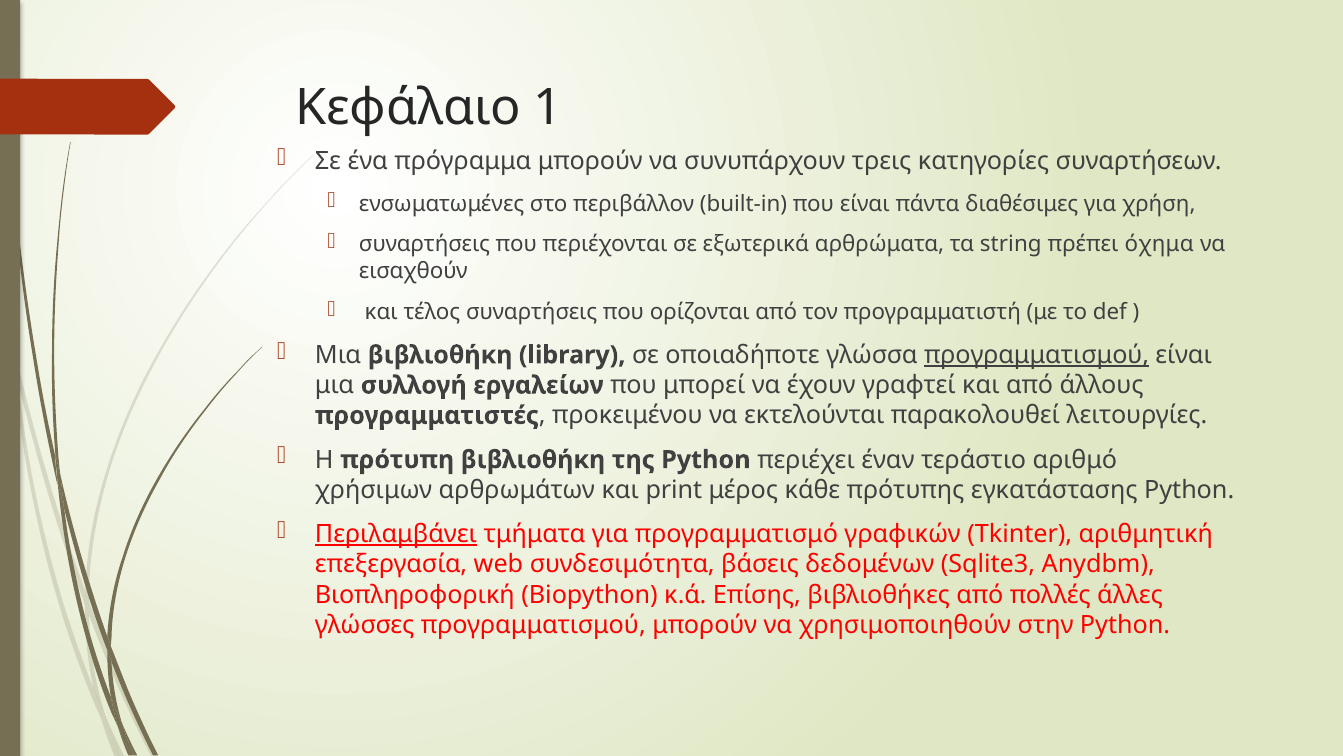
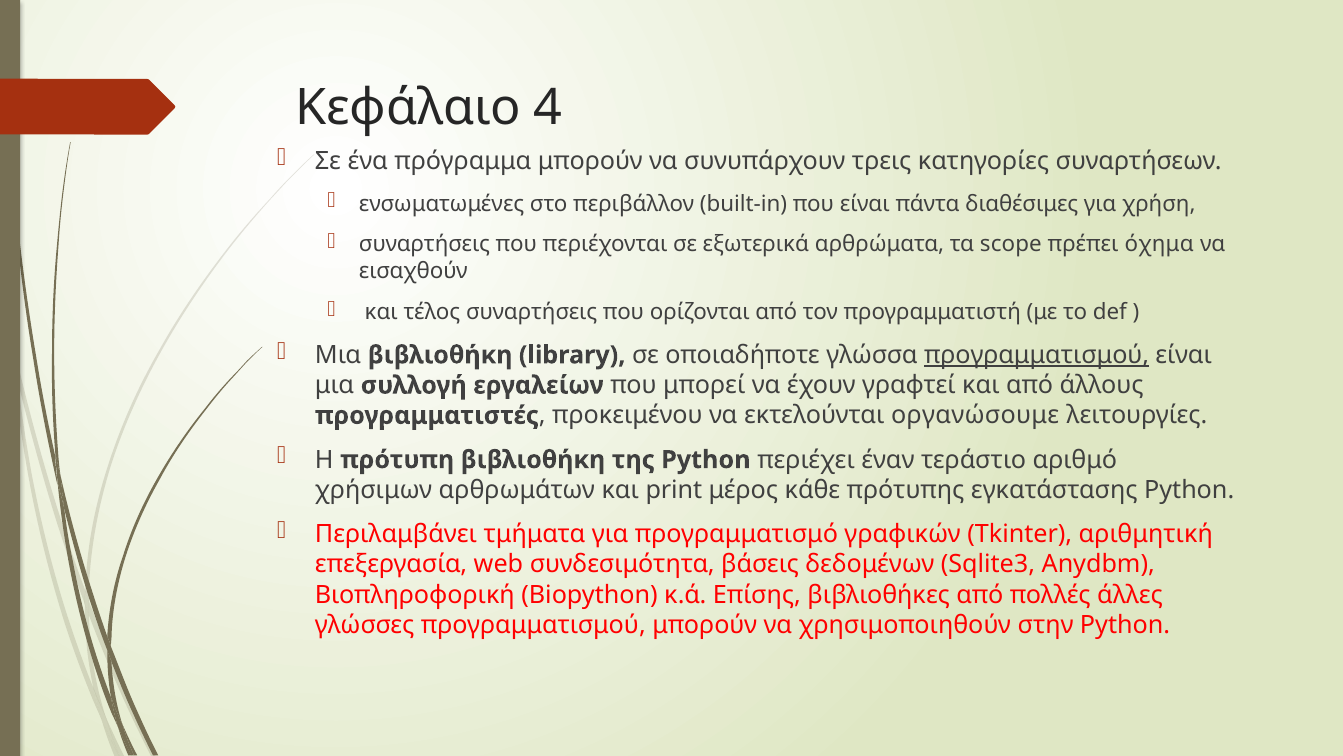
1: 1 -> 4 (548, 108)
string: string -> scope (1011, 244)
παρακολουθεί: παρακολουθεί -> οργανώσουμε (975, 415)
Περιλαμβάνει underline: present -> none (396, 534)
